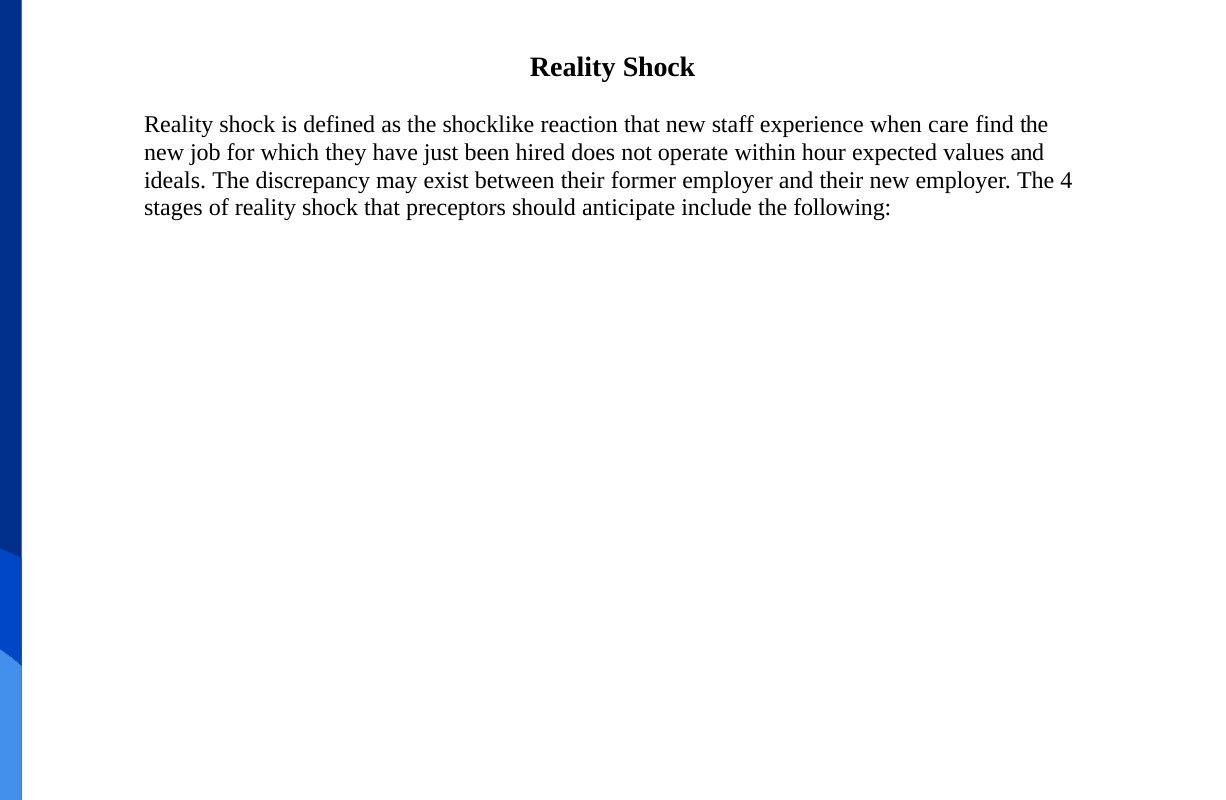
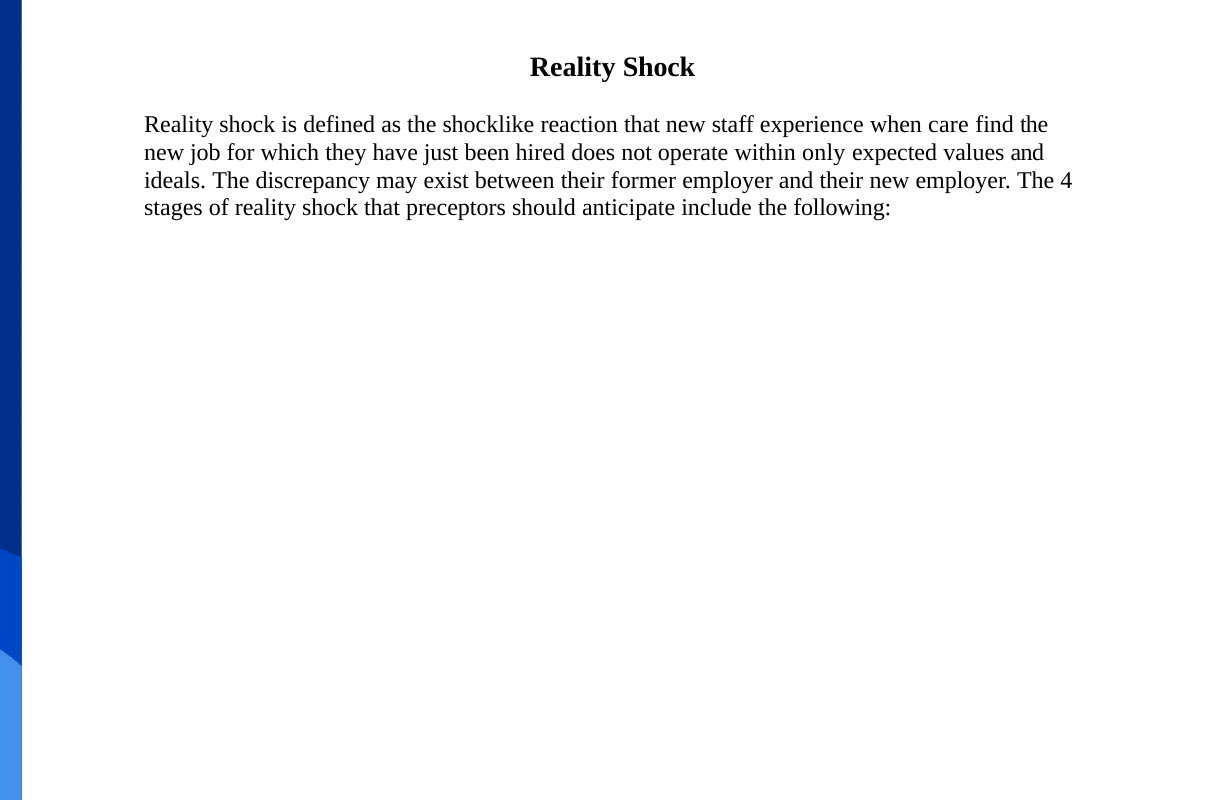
hour: hour -> only (824, 153)
